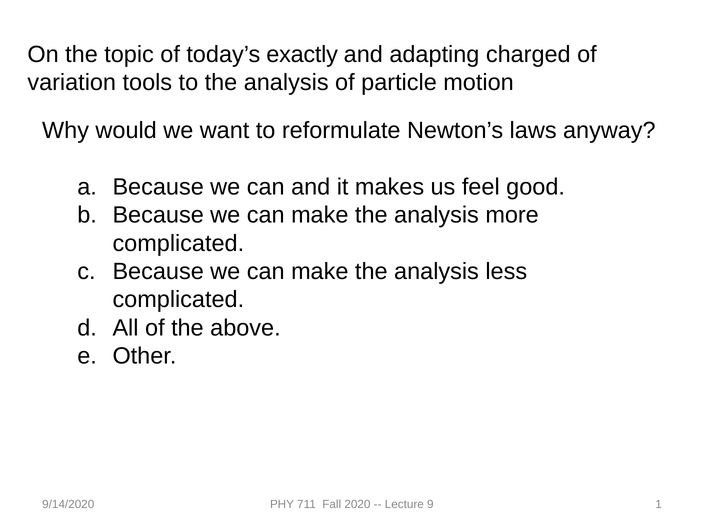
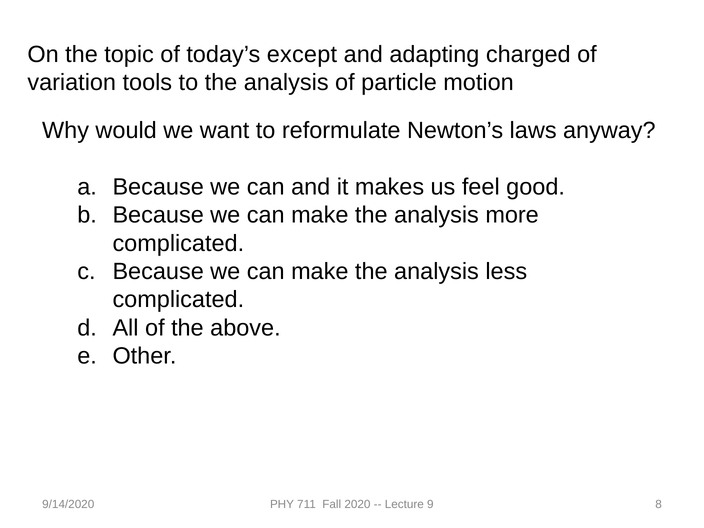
exactly: exactly -> except (302, 54)
1: 1 -> 8 (659, 504)
